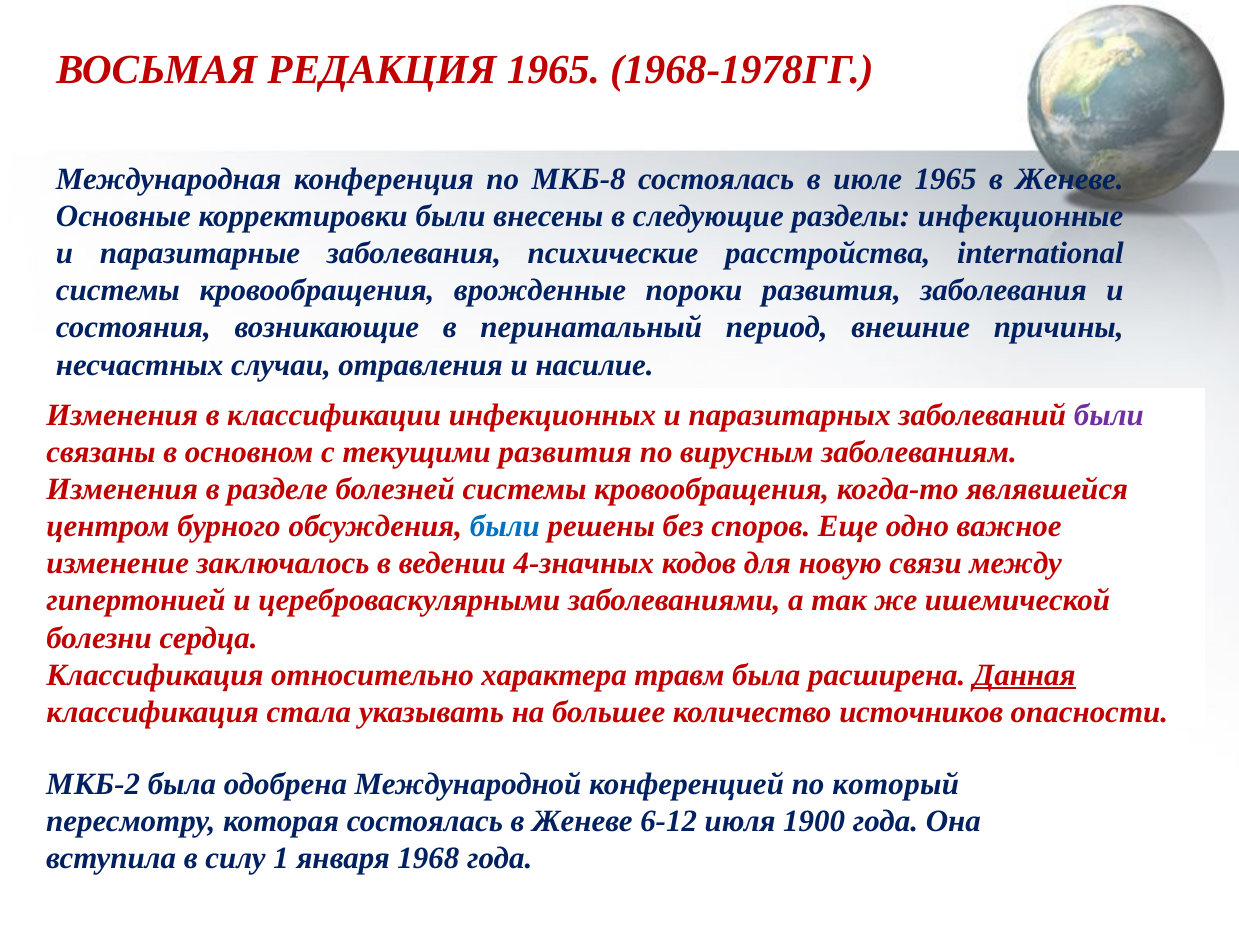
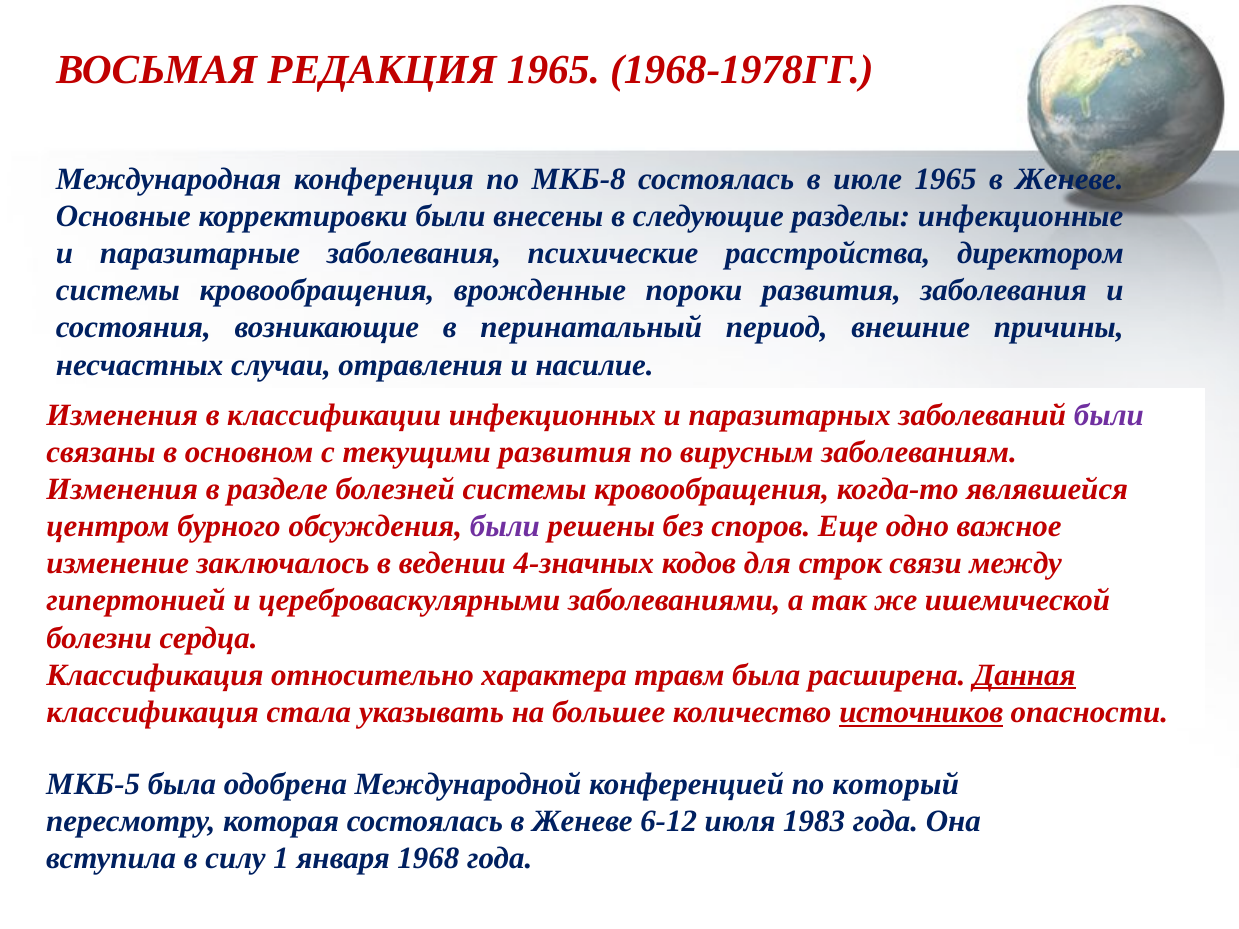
international: international -> директором (1041, 254)
были colour: blue -> purple (505, 527)
новую: новую -> строк (840, 564)
источников underline: none -> present (921, 712)
МКБ-2: МКБ-2 -> МКБ-5 (93, 784)
1900: 1900 -> 1983 (814, 821)
